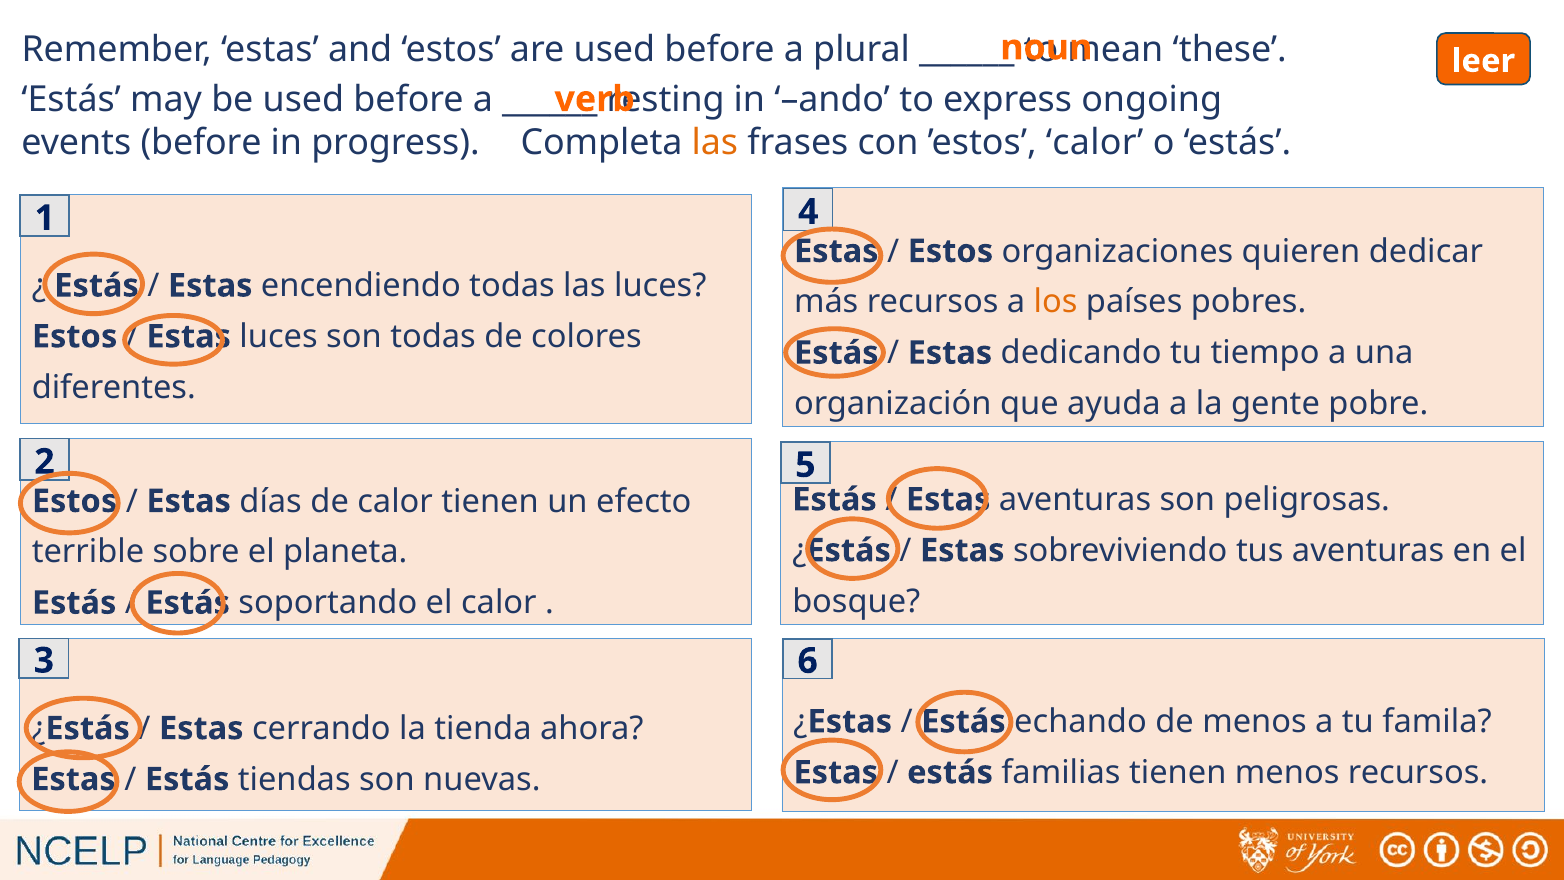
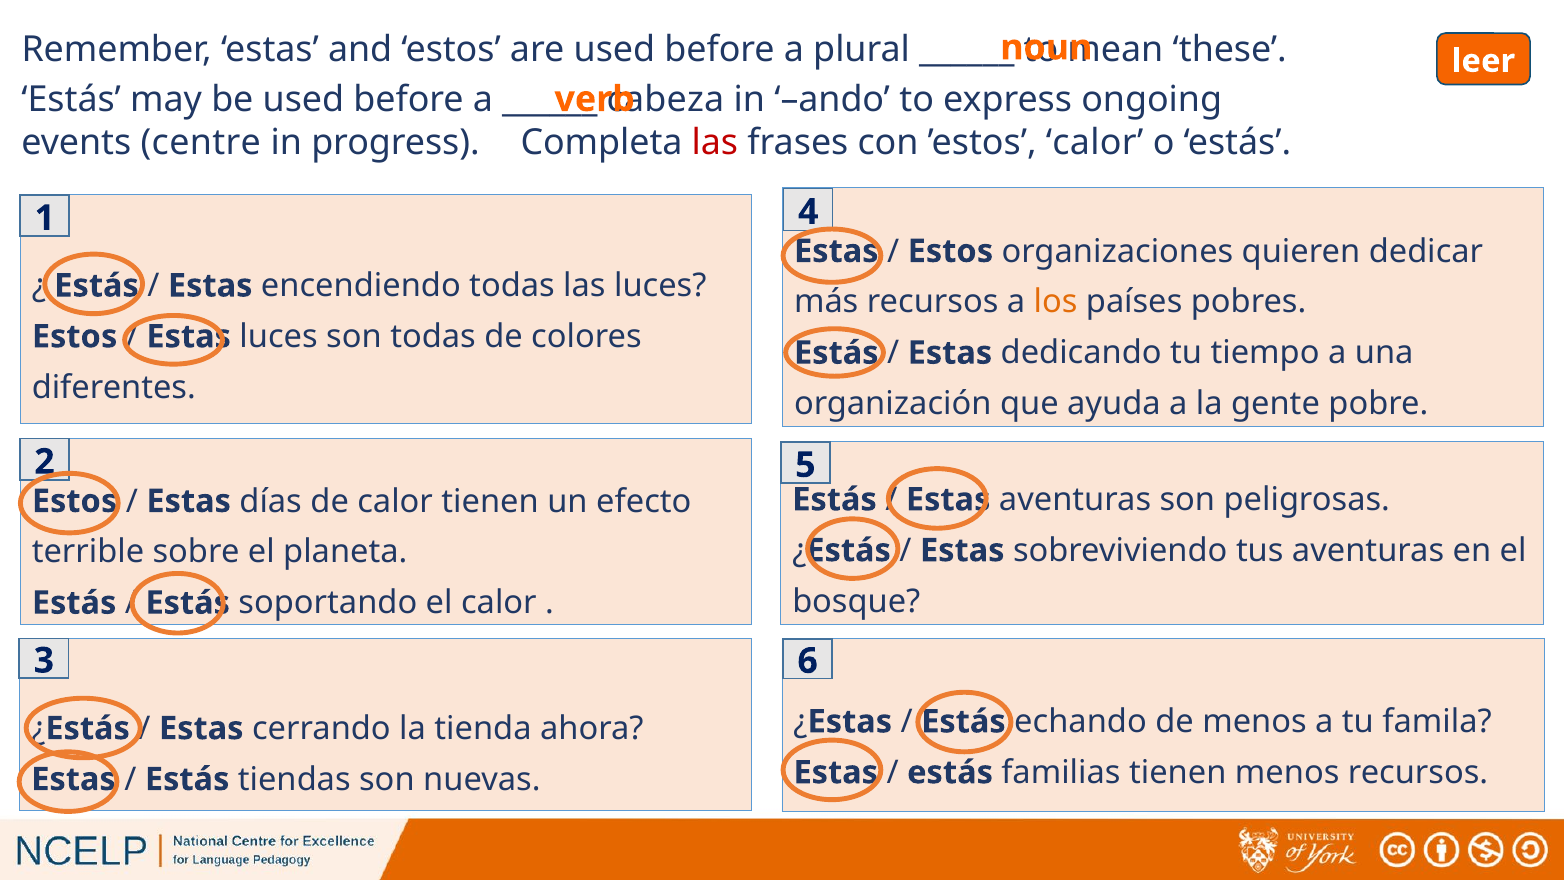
resting: resting -> cabeza (665, 99)
events before: before -> centre (201, 142)
las colour: orange -> red (715, 143)
